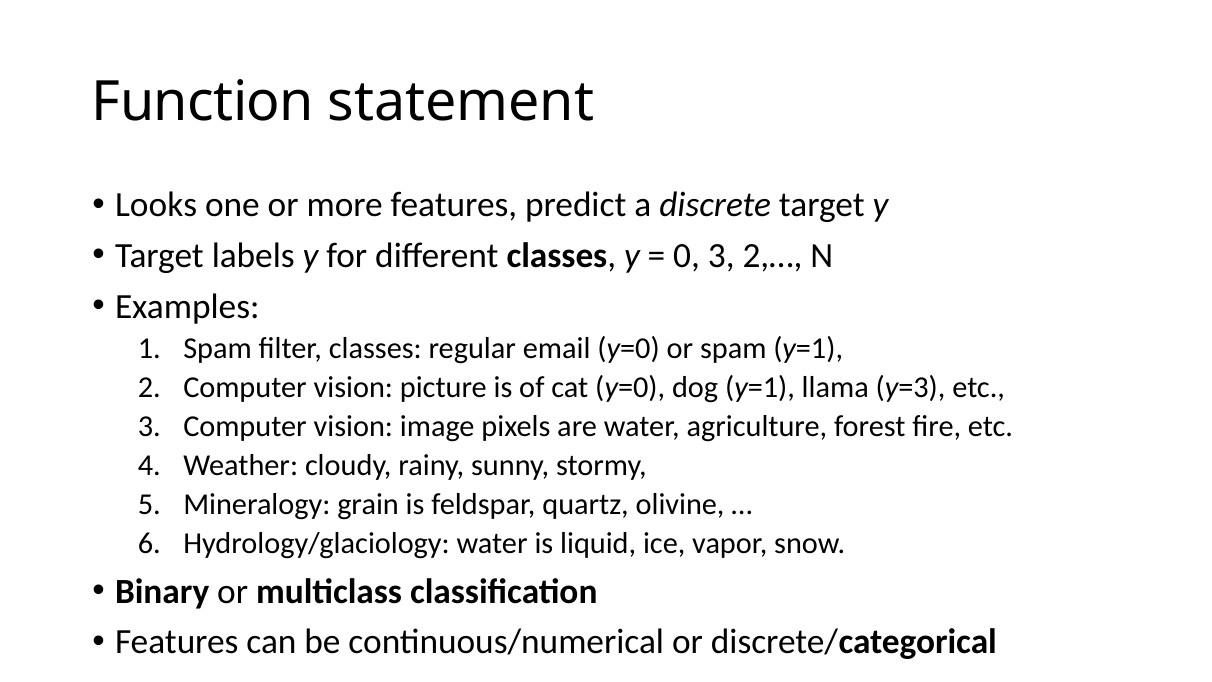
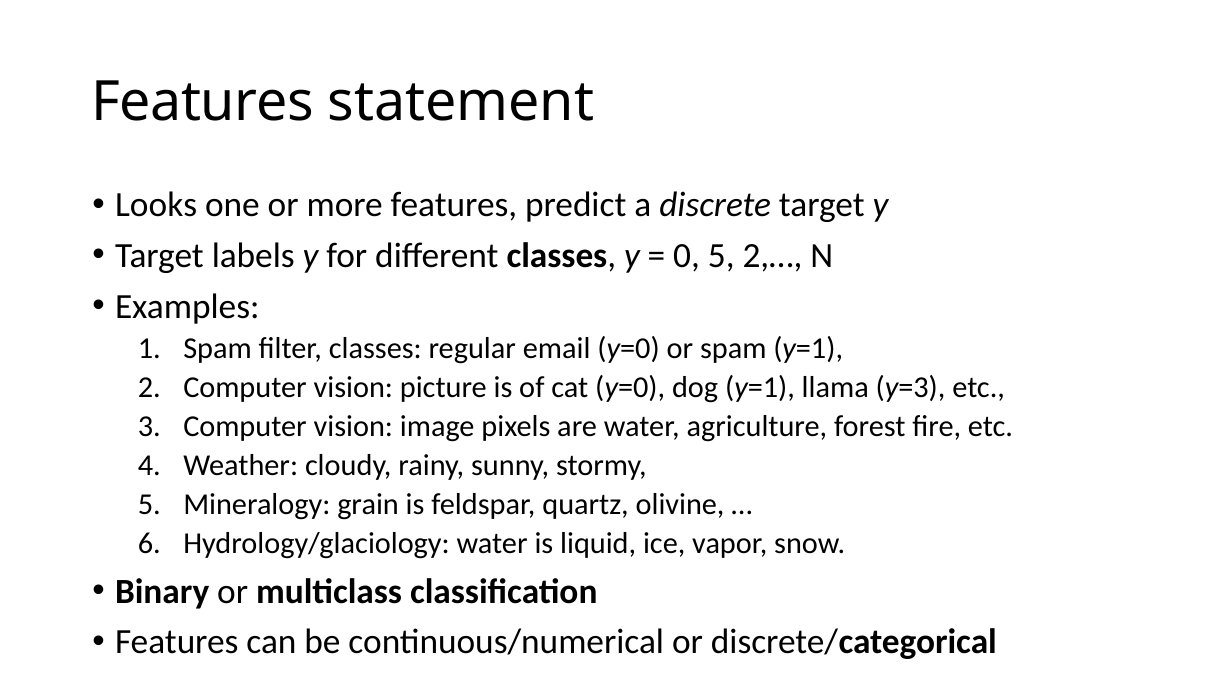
Function: Function -> Features (203, 102)
0 3: 3 -> 5 (721, 256)
